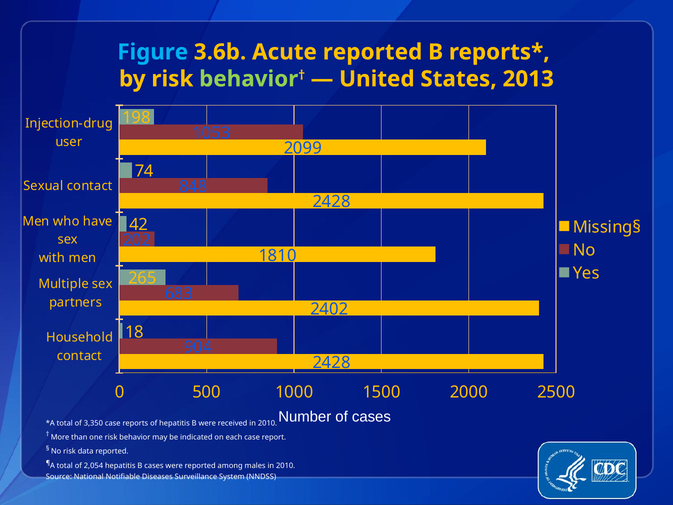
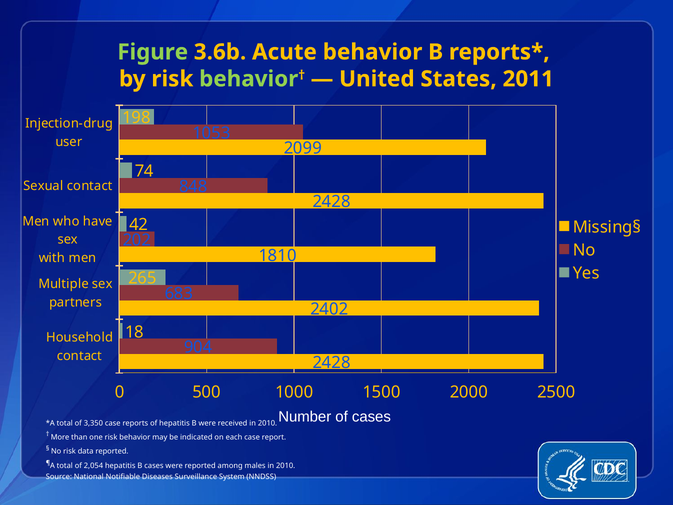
Figure colour: light blue -> light green (153, 52)
Acute reported: reported -> behavior (373, 52)
2013: 2013 -> 2011 (528, 79)
